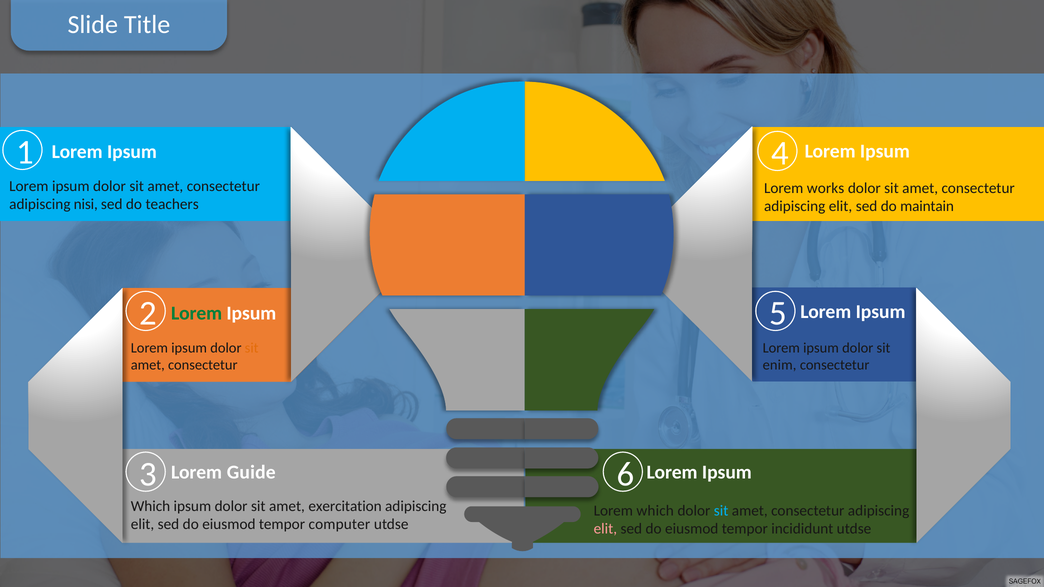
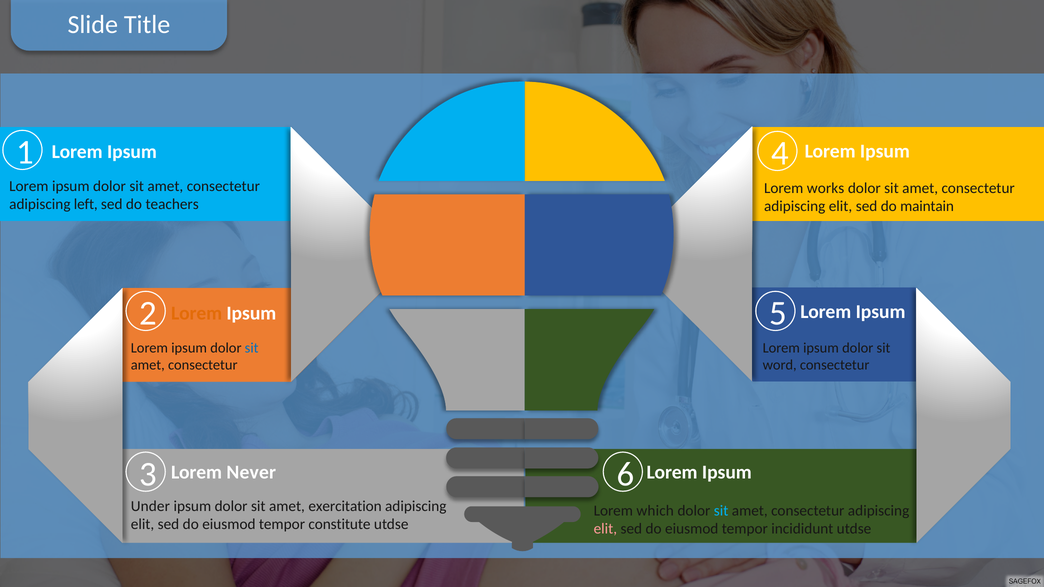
nisi: nisi -> left (86, 205)
Lorem colour: green -> orange (197, 313)
sit colour: orange -> blue (252, 348)
enim: enim -> word (780, 365)
Guide: Guide -> Never (251, 473)
Which: Which -> Under (150, 506)
computer: computer -> constitute (339, 525)
